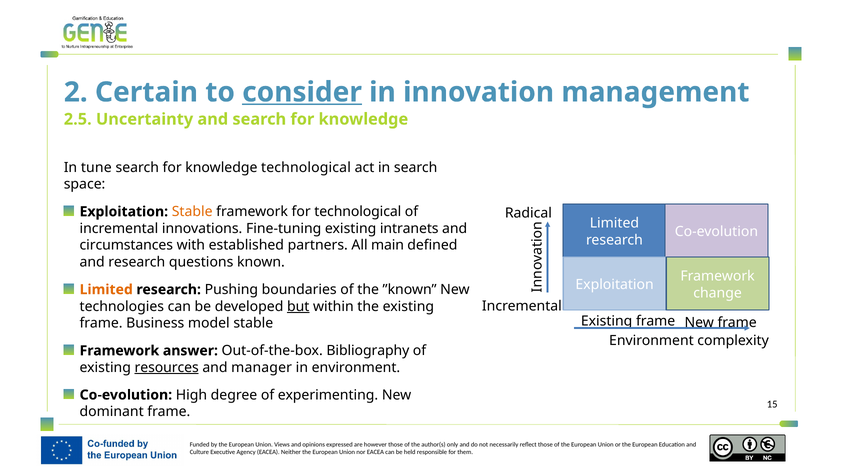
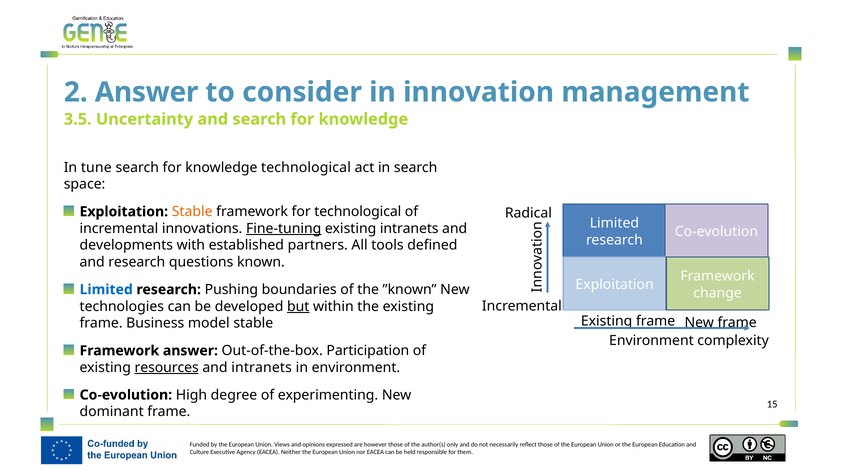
2 Certain: Certain -> Answer (147, 92)
consider underline: present -> none (302, 92)
2.5: 2.5 -> 3.5 (78, 119)
Fine-tuning underline: none -> present (284, 228)
circumstances: circumstances -> developments (126, 245)
main: main -> tools (387, 245)
Limited colour: orange -> blue (106, 289)
Bibliography: Bibliography -> Participation (368, 350)
and manager: manager -> intranets (262, 367)
